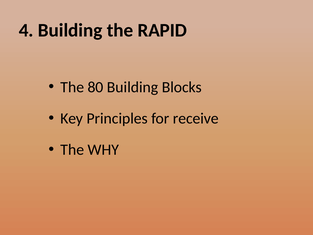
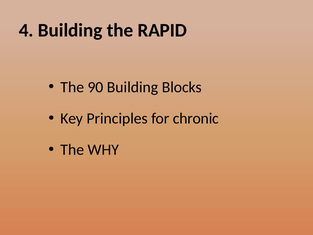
80: 80 -> 90 (95, 87)
receive: receive -> chronic (196, 118)
